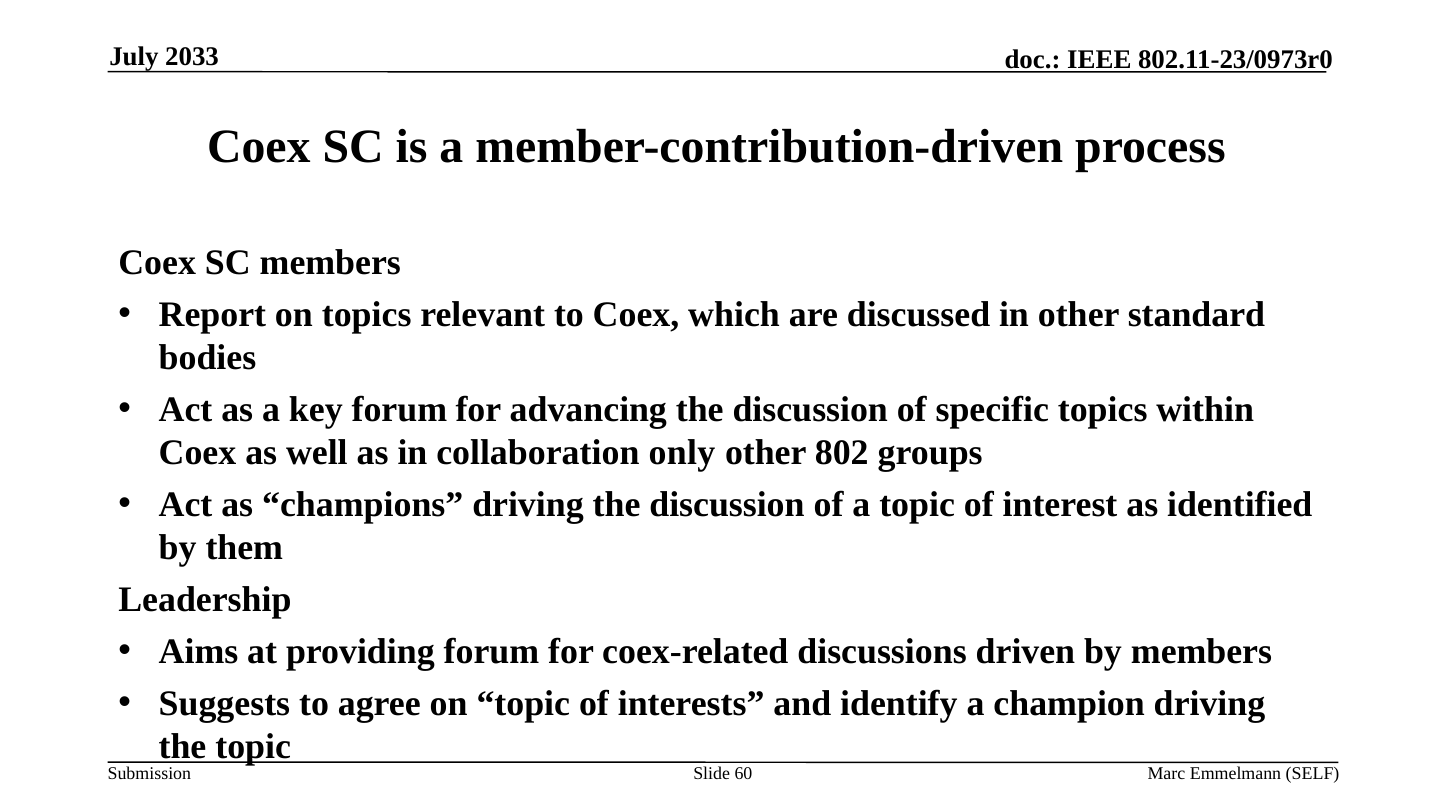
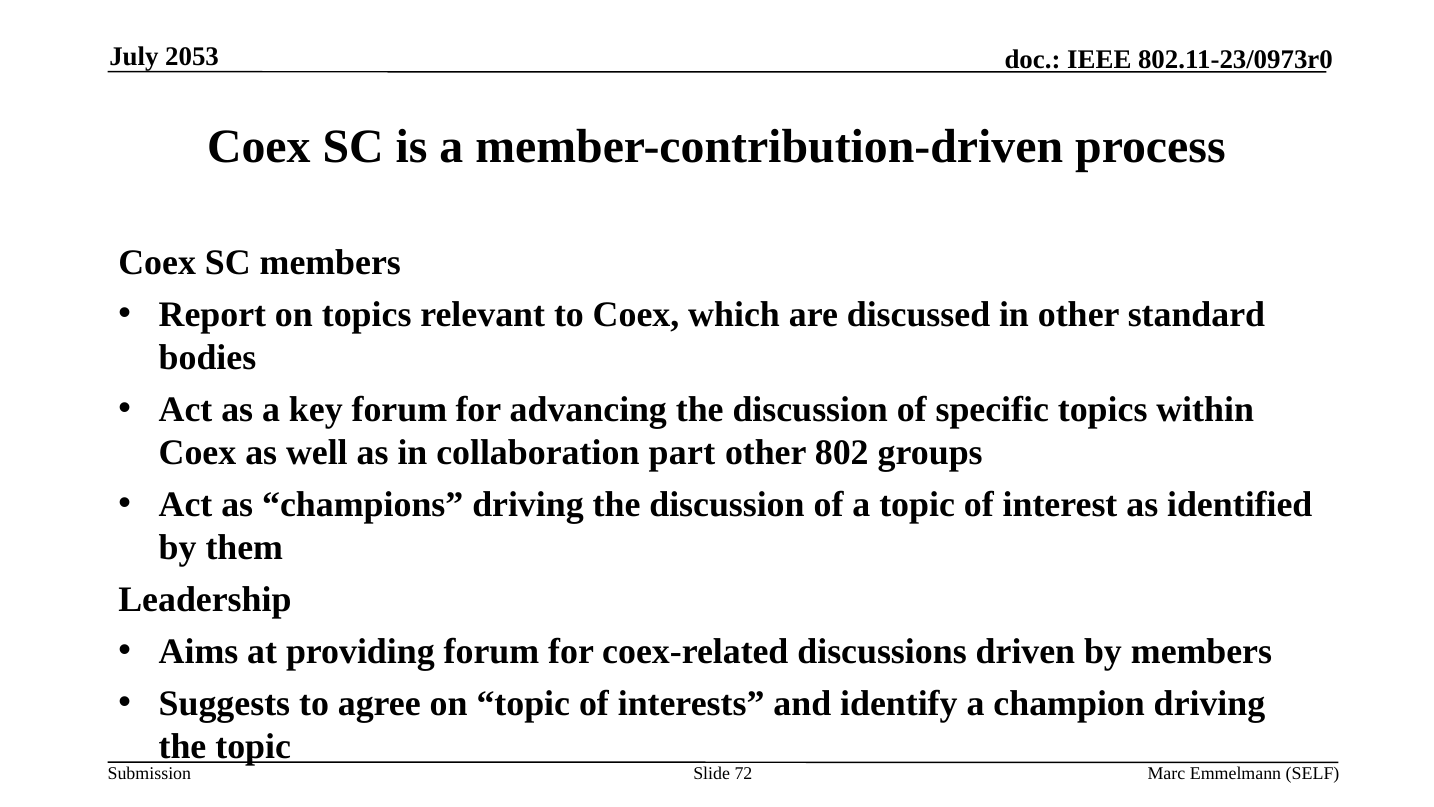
2033: 2033 -> 2053 (192, 57)
only: only -> part (682, 452)
60: 60 -> 72 (743, 774)
